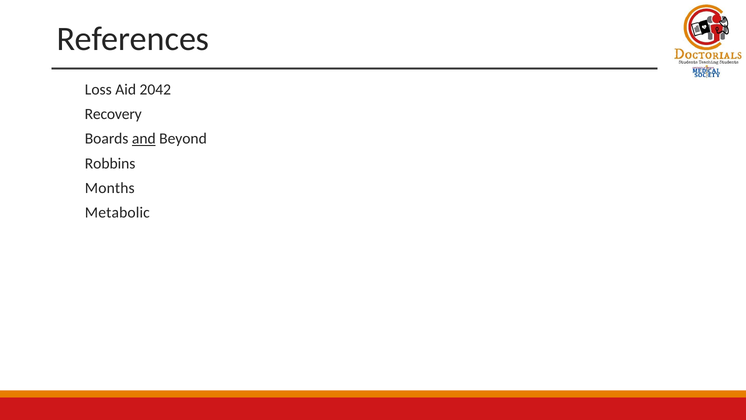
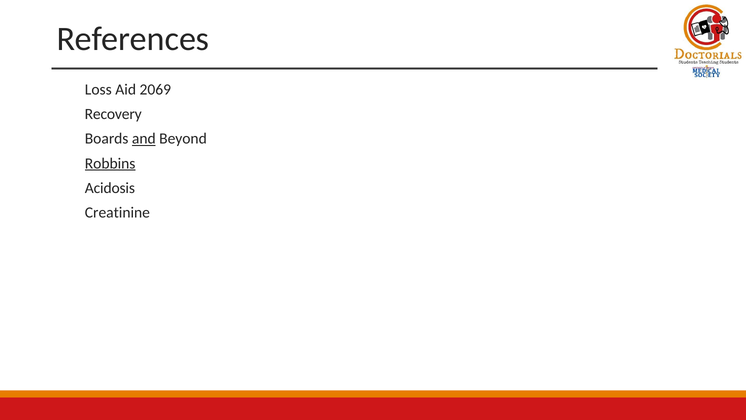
2042: 2042 -> 2069 (155, 90)
Robbins underline: none -> present (110, 163)
Months: Months -> Acidosis (110, 188)
Metabolic: Metabolic -> Creatinine (117, 212)
